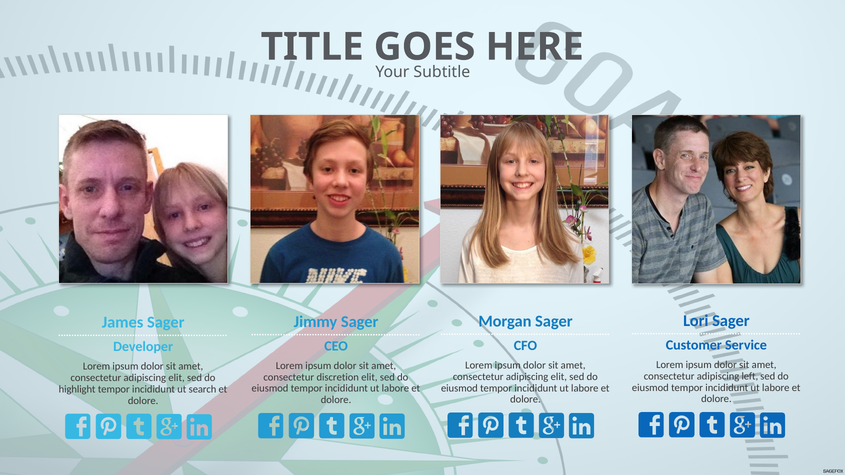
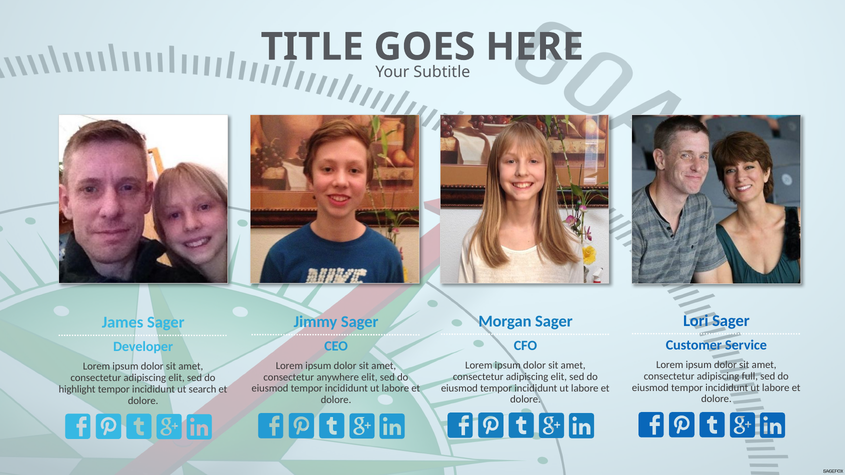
left: left -> full (750, 376)
discretion: discretion -> anywhere (338, 377)
